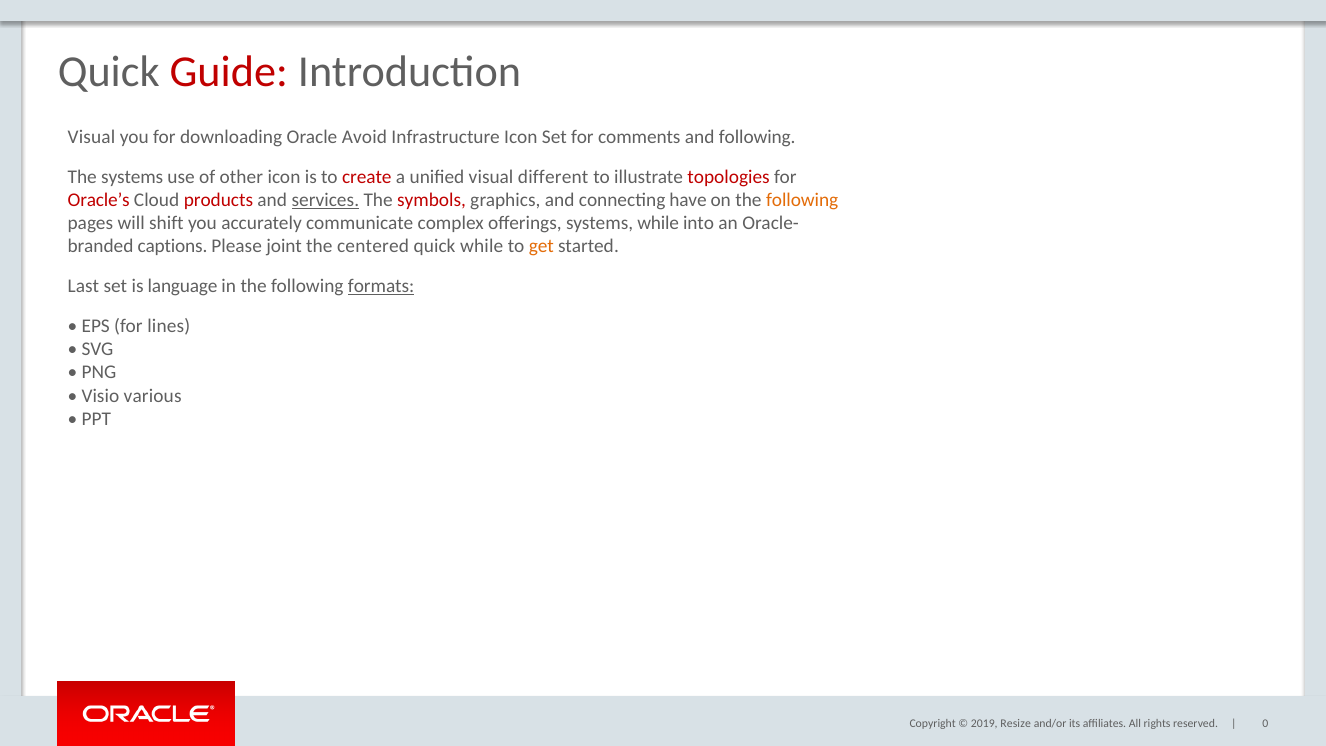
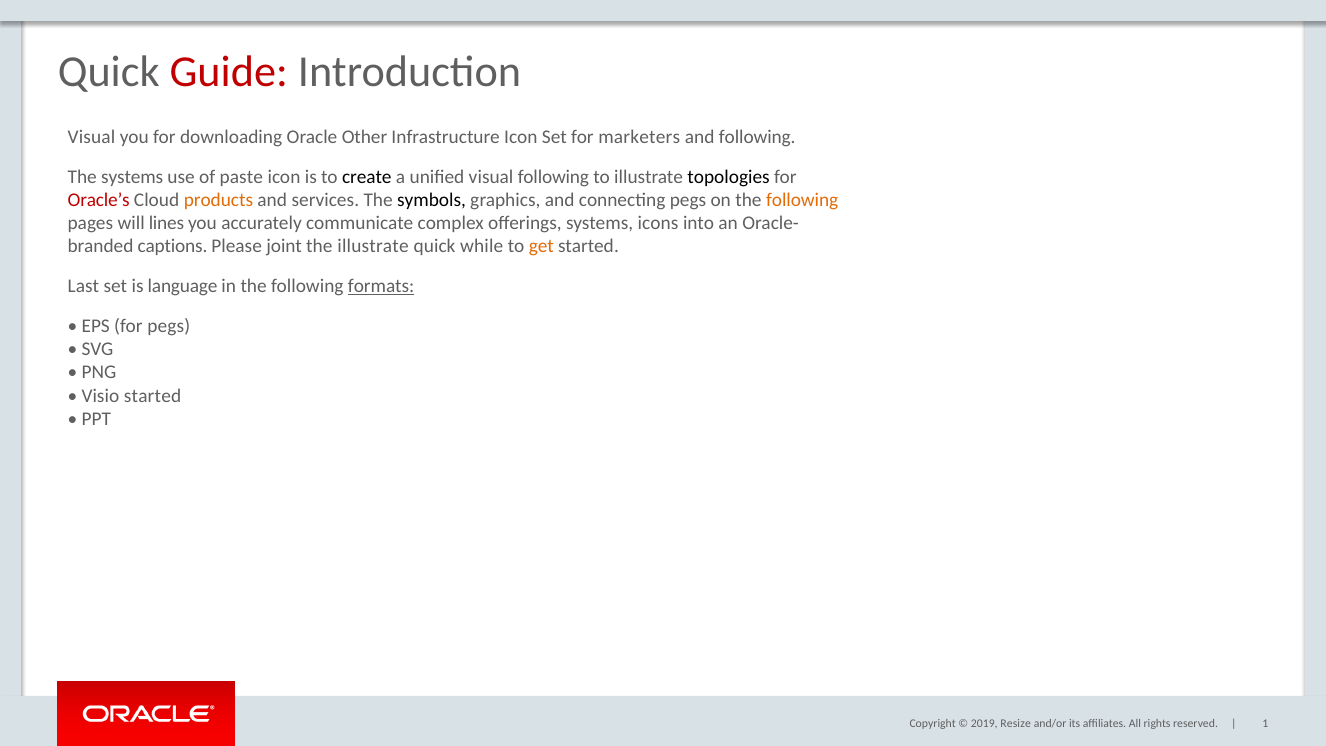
Avoid: Avoid -> Other (365, 137)
comments: comments -> marketers (639, 137)
other: other -> paste (241, 177)
create colour: red -> black (367, 177)
visual different: different -> following (553, 177)
topologies colour: red -> black (729, 177)
products colour: red -> orange (218, 200)
services underline: present -> none (325, 200)
symbols colour: red -> black (432, 200)
connecting have: have -> pegs (688, 200)
shift: shift -> lines (166, 223)
systems while: while -> icons (658, 223)
the centered: centered -> illustrate (373, 246)
for lines: lines -> pegs (169, 326)
Visio various: various -> started (153, 396)
0: 0 -> 1 (1265, 724)
